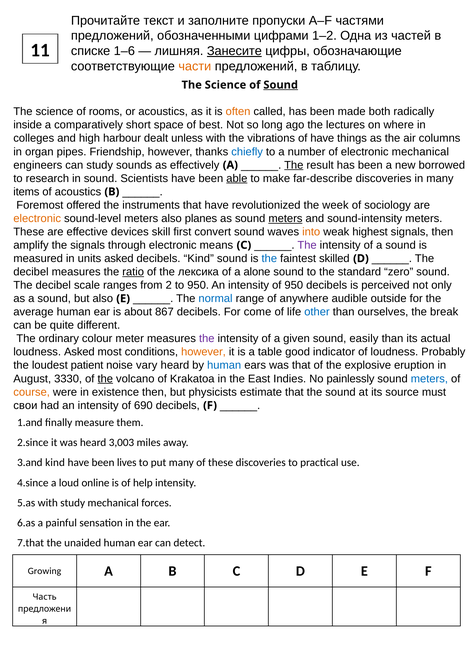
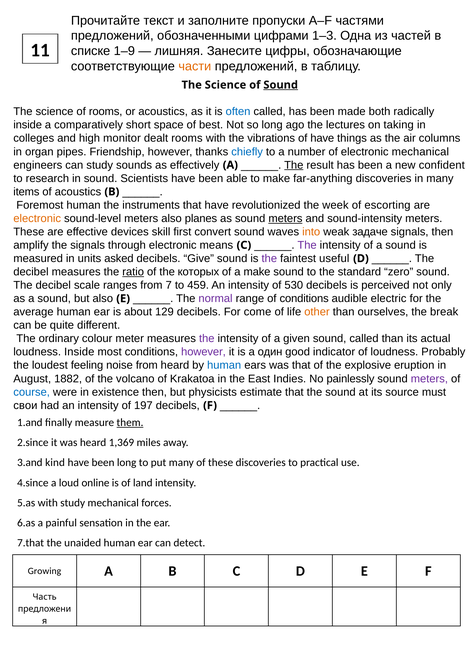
1–2: 1–2 -> 1–3 (324, 36)
1–6: 1–6 -> 1–9 (124, 51)
Занесите underline: present -> none (234, 51)
often colour: orange -> blue (238, 112)
where: where -> taking (399, 125)
harbour: harbour -> monitor (122, 138)
dealt unless: unless -> rooms (187, 138)
borrowed: borrowed -> confident (442, 165)
able underline: present -> none (237, 178)
far-describe: far-describe -> far-anything (323, 178)
Foremost offered: offered -> human (84, 205)
sociology: sociology -> escorting (387, 205)
highest: highest -> задаче (370, 232)
decibels Kind: Kind -> Give (199, 259)
the colour: blue -> purple (269, 259)
skilled: skilled -> useful (334, 259)
лексика: лексика -> которых (198, 272)
a alone: alone -> make (257, 272)
2: 2 -> 7 (169, 285)
to 950: 950 -> 459 (198, 285)
of 950: 950 -> 530 (294, 285)
normal colour: blue -> purple (216, 299)
of anywhere: anywhere -> conditions (304, 299)
outside: outside -> electric (389, 299)
867: 867 -> 129 (164, 312)
other colour: blue -> orange (317, 312)
sound easily: easily -> called (364, 339)
loudness Asked: Asked -> Inside (79, 352)
however colour: orange -> purple (203, 352)
table: table -> один (270, 352)
patient: patient -> feeling (87, 365)
noise vary: vary -> from (147, 365)
3330: 3330 -> 1882 (68, 379)
the underline: present -> none (105, 379)
meters colour: blue -> purple (429, 379)
course colour: orange -> blue (32, 392)
690: 690 -> 197 (143, 405)
them underline: none -> present (130, 423)
3,003: 3,003 -> 1,369 (121, 443)
been lives: lives -> long (127, 463)
help: help -> land (143, 483)
